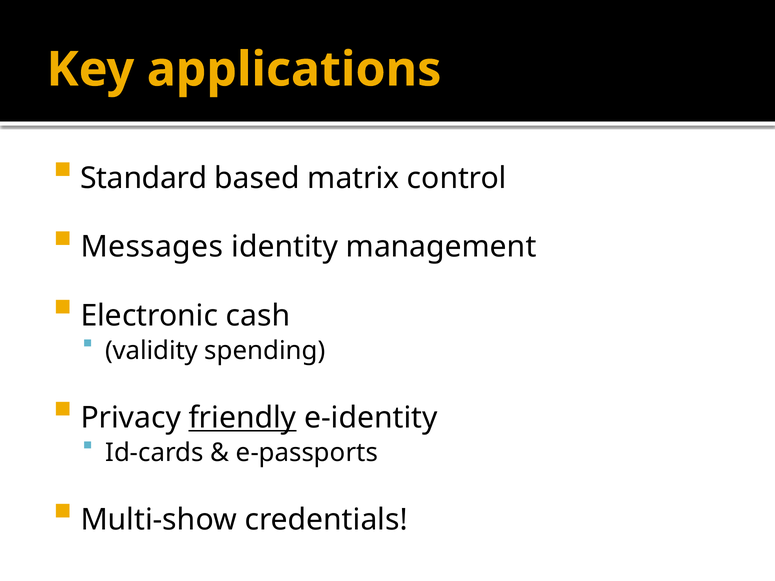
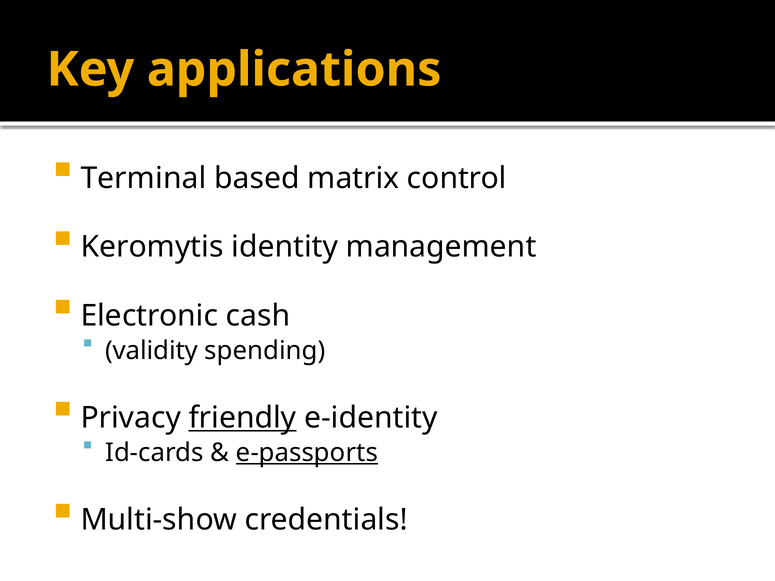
Standard: Standard -> Terminal (144, 178)
Messages: Messages -> Keromytis (152, 247)
e-passports underline: none -> present (307, 453)
